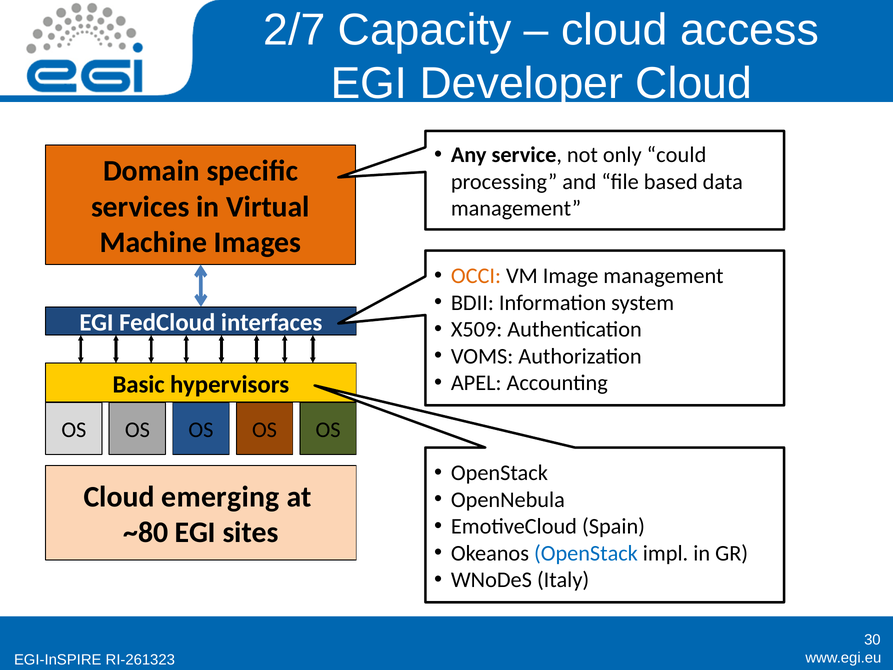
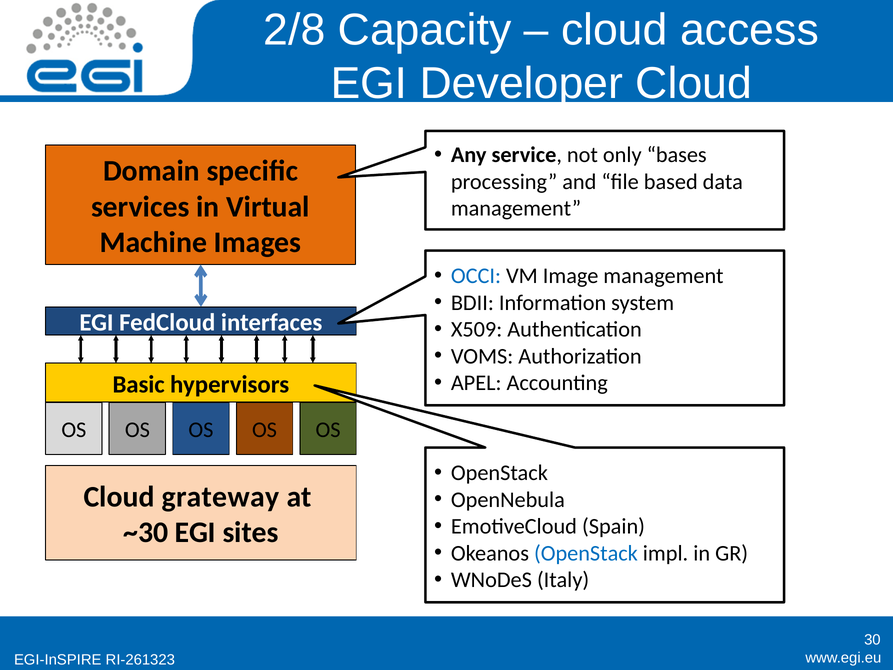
2/7: 2/7 -> 2/8 (294, 30)
could: could -> bases (677, 155)
OCCI colour: orange -> blue (476, 276)
emerging: emerging -> grateway (220, 497)
~80: ~80 -> ~30 (146, 532)
